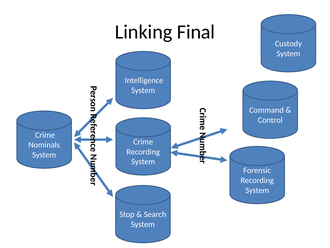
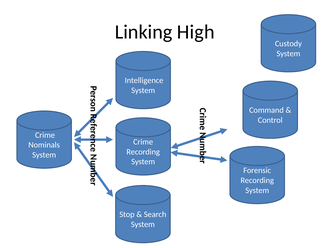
Final: Final -> High (196, 32)
